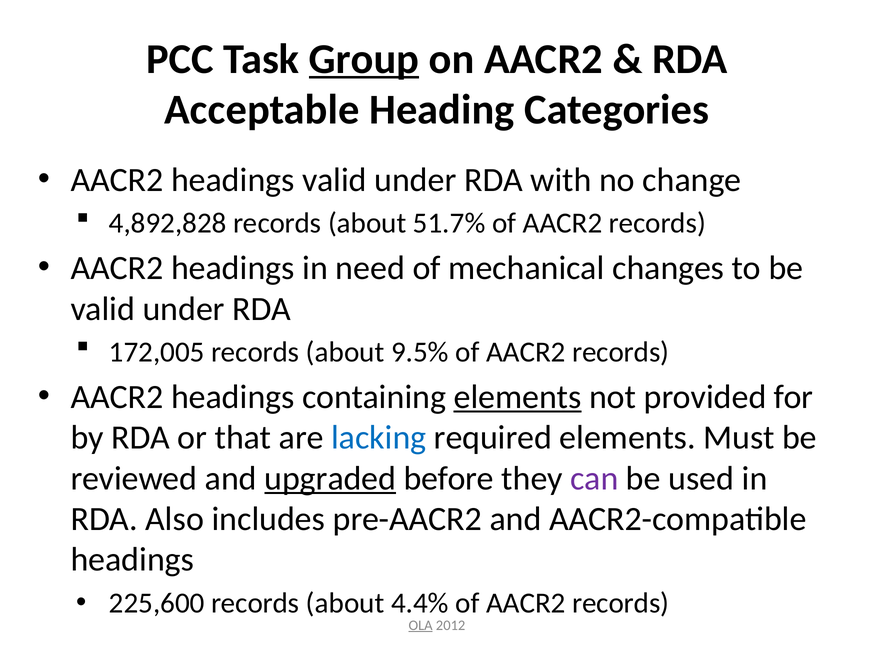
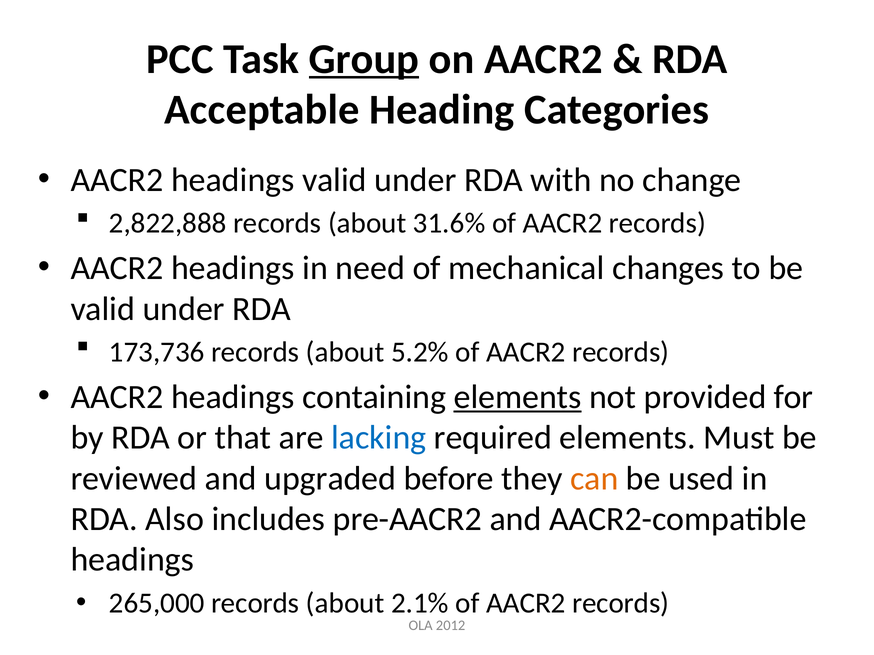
4,892,828: 4,892,828 -> 2,822,888 (168, 223)
51.7%: 51.7% -> 31.6% (449, 223)
172,005: 172,005 -> 173,736 (157, 352)
9.5%: 9.5% -> 5.2% (420, 352)
upgraded underline: present -> none (330, 479)
can colour: purple -> orange (594, 479)
225,600: 225,600 -> 265,000 (157, 603)
4.4%: 4.4% -> 2.1% (420, 603)
OLA underline: present -> none (421, 626)
